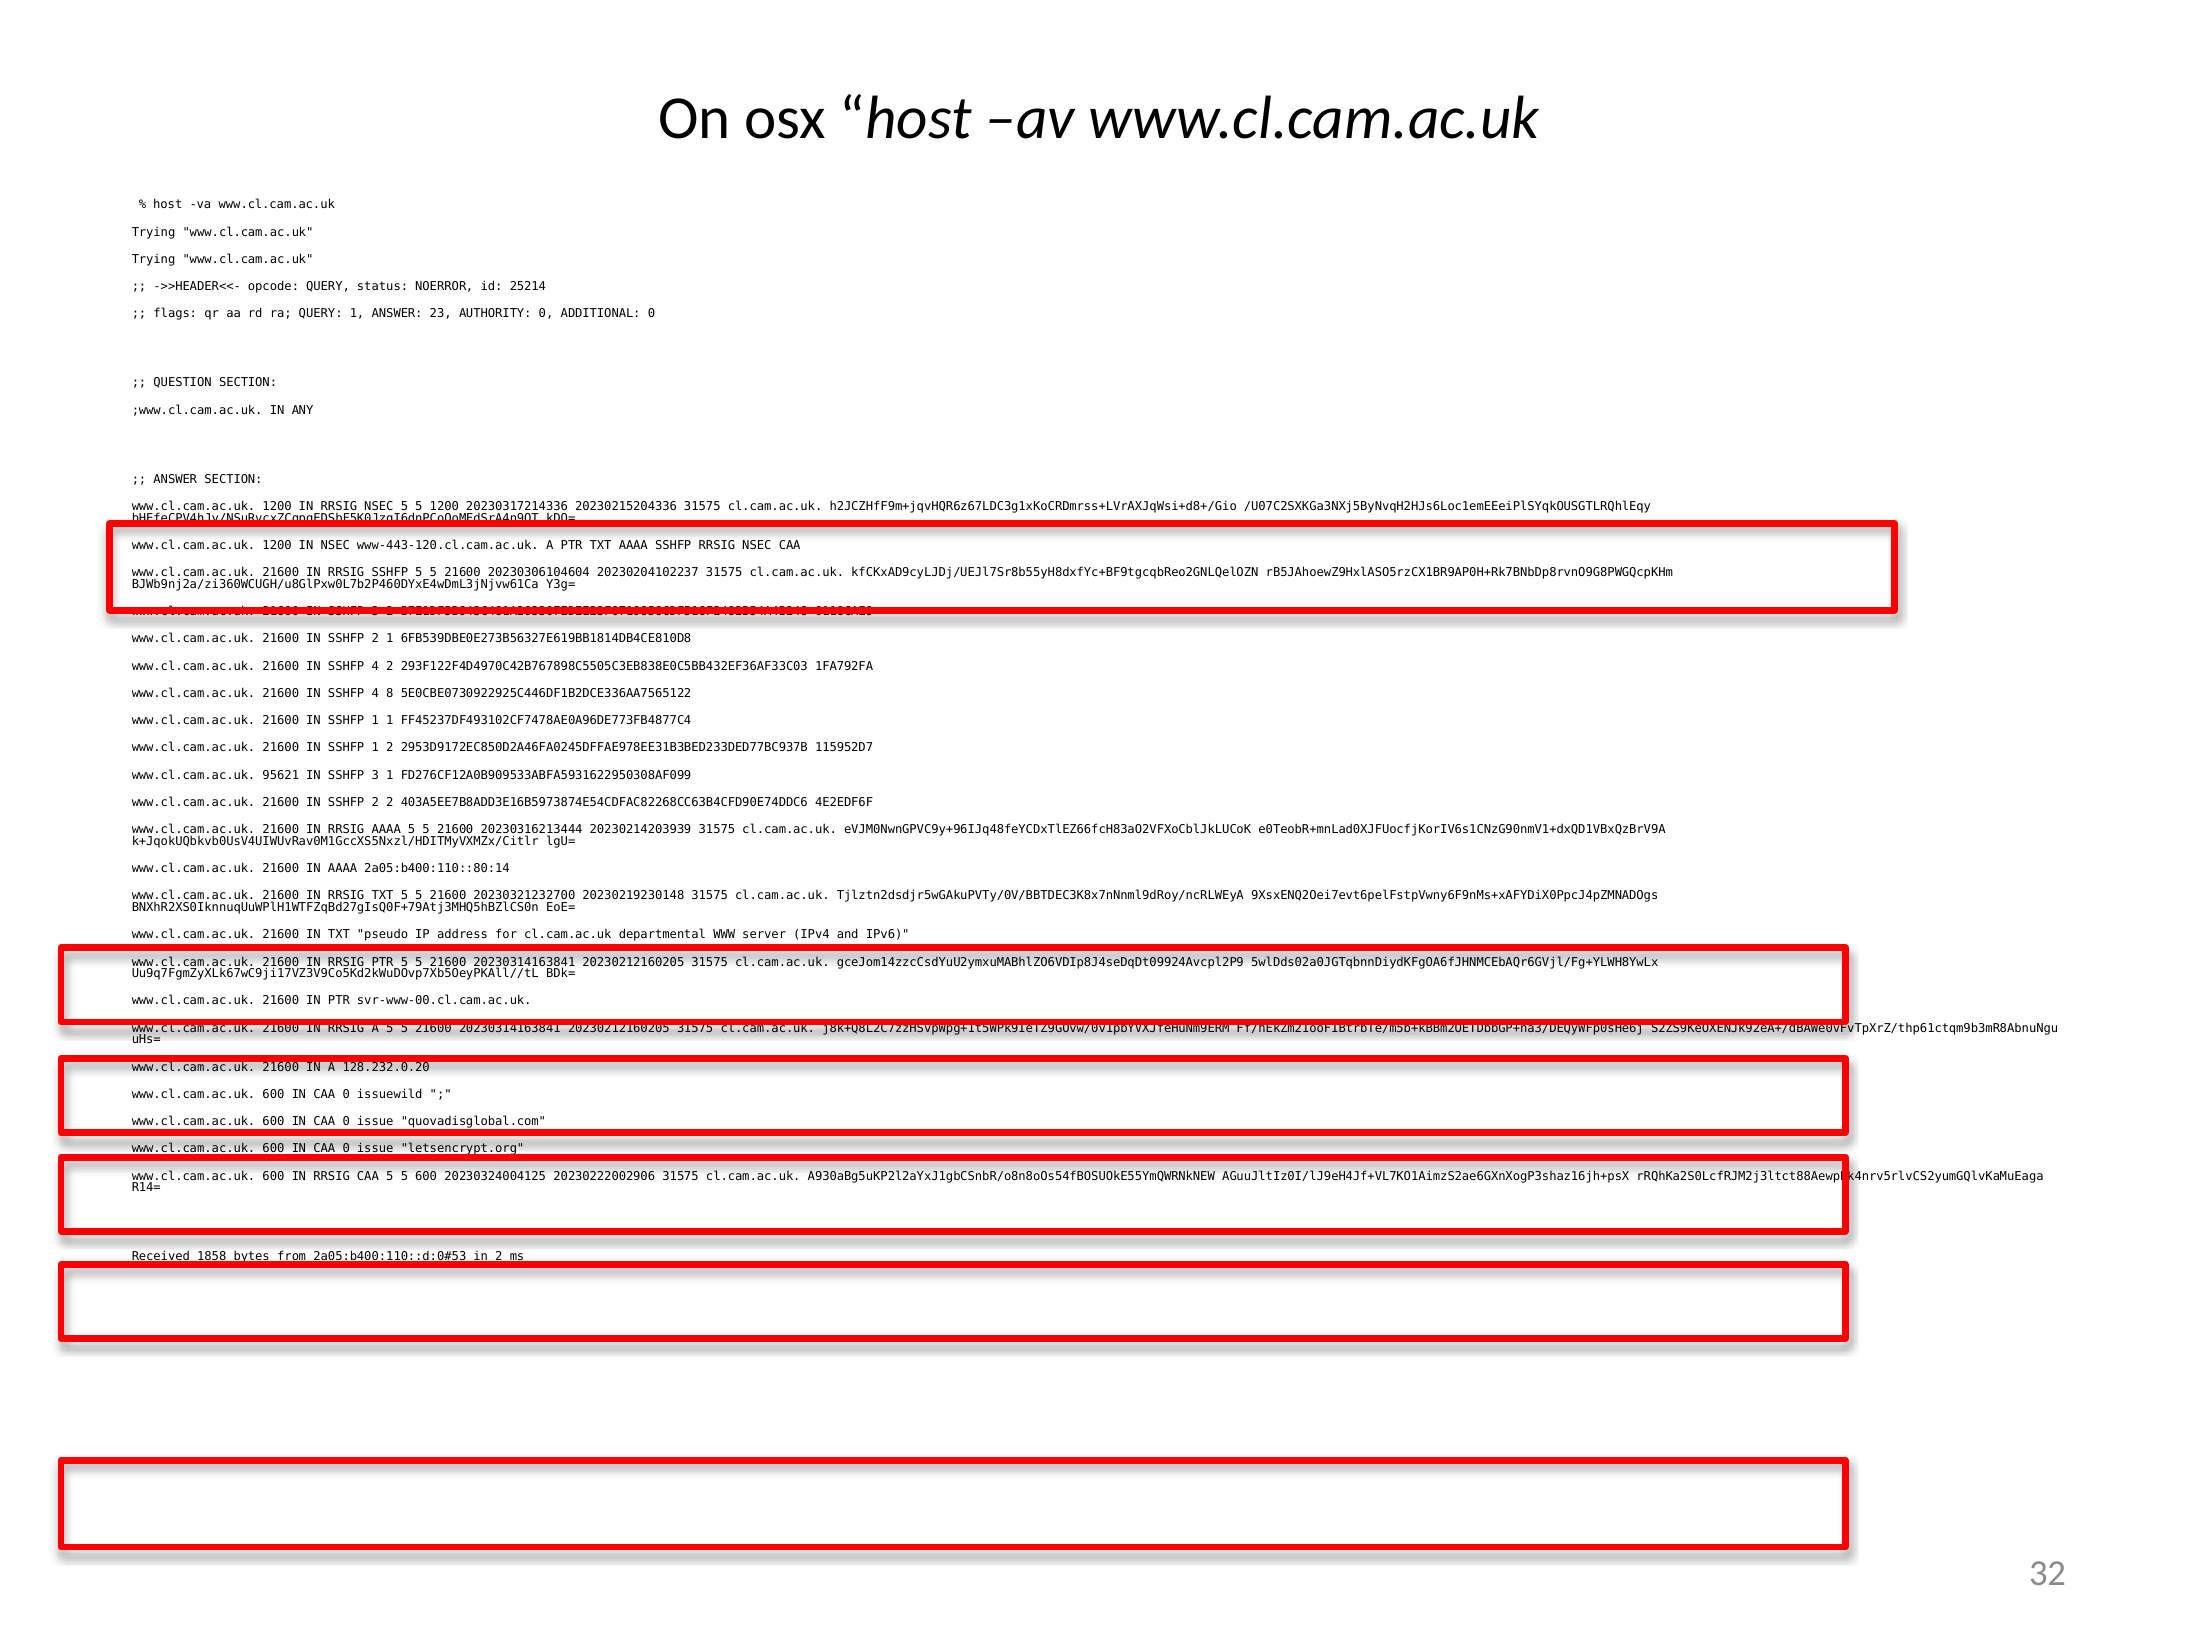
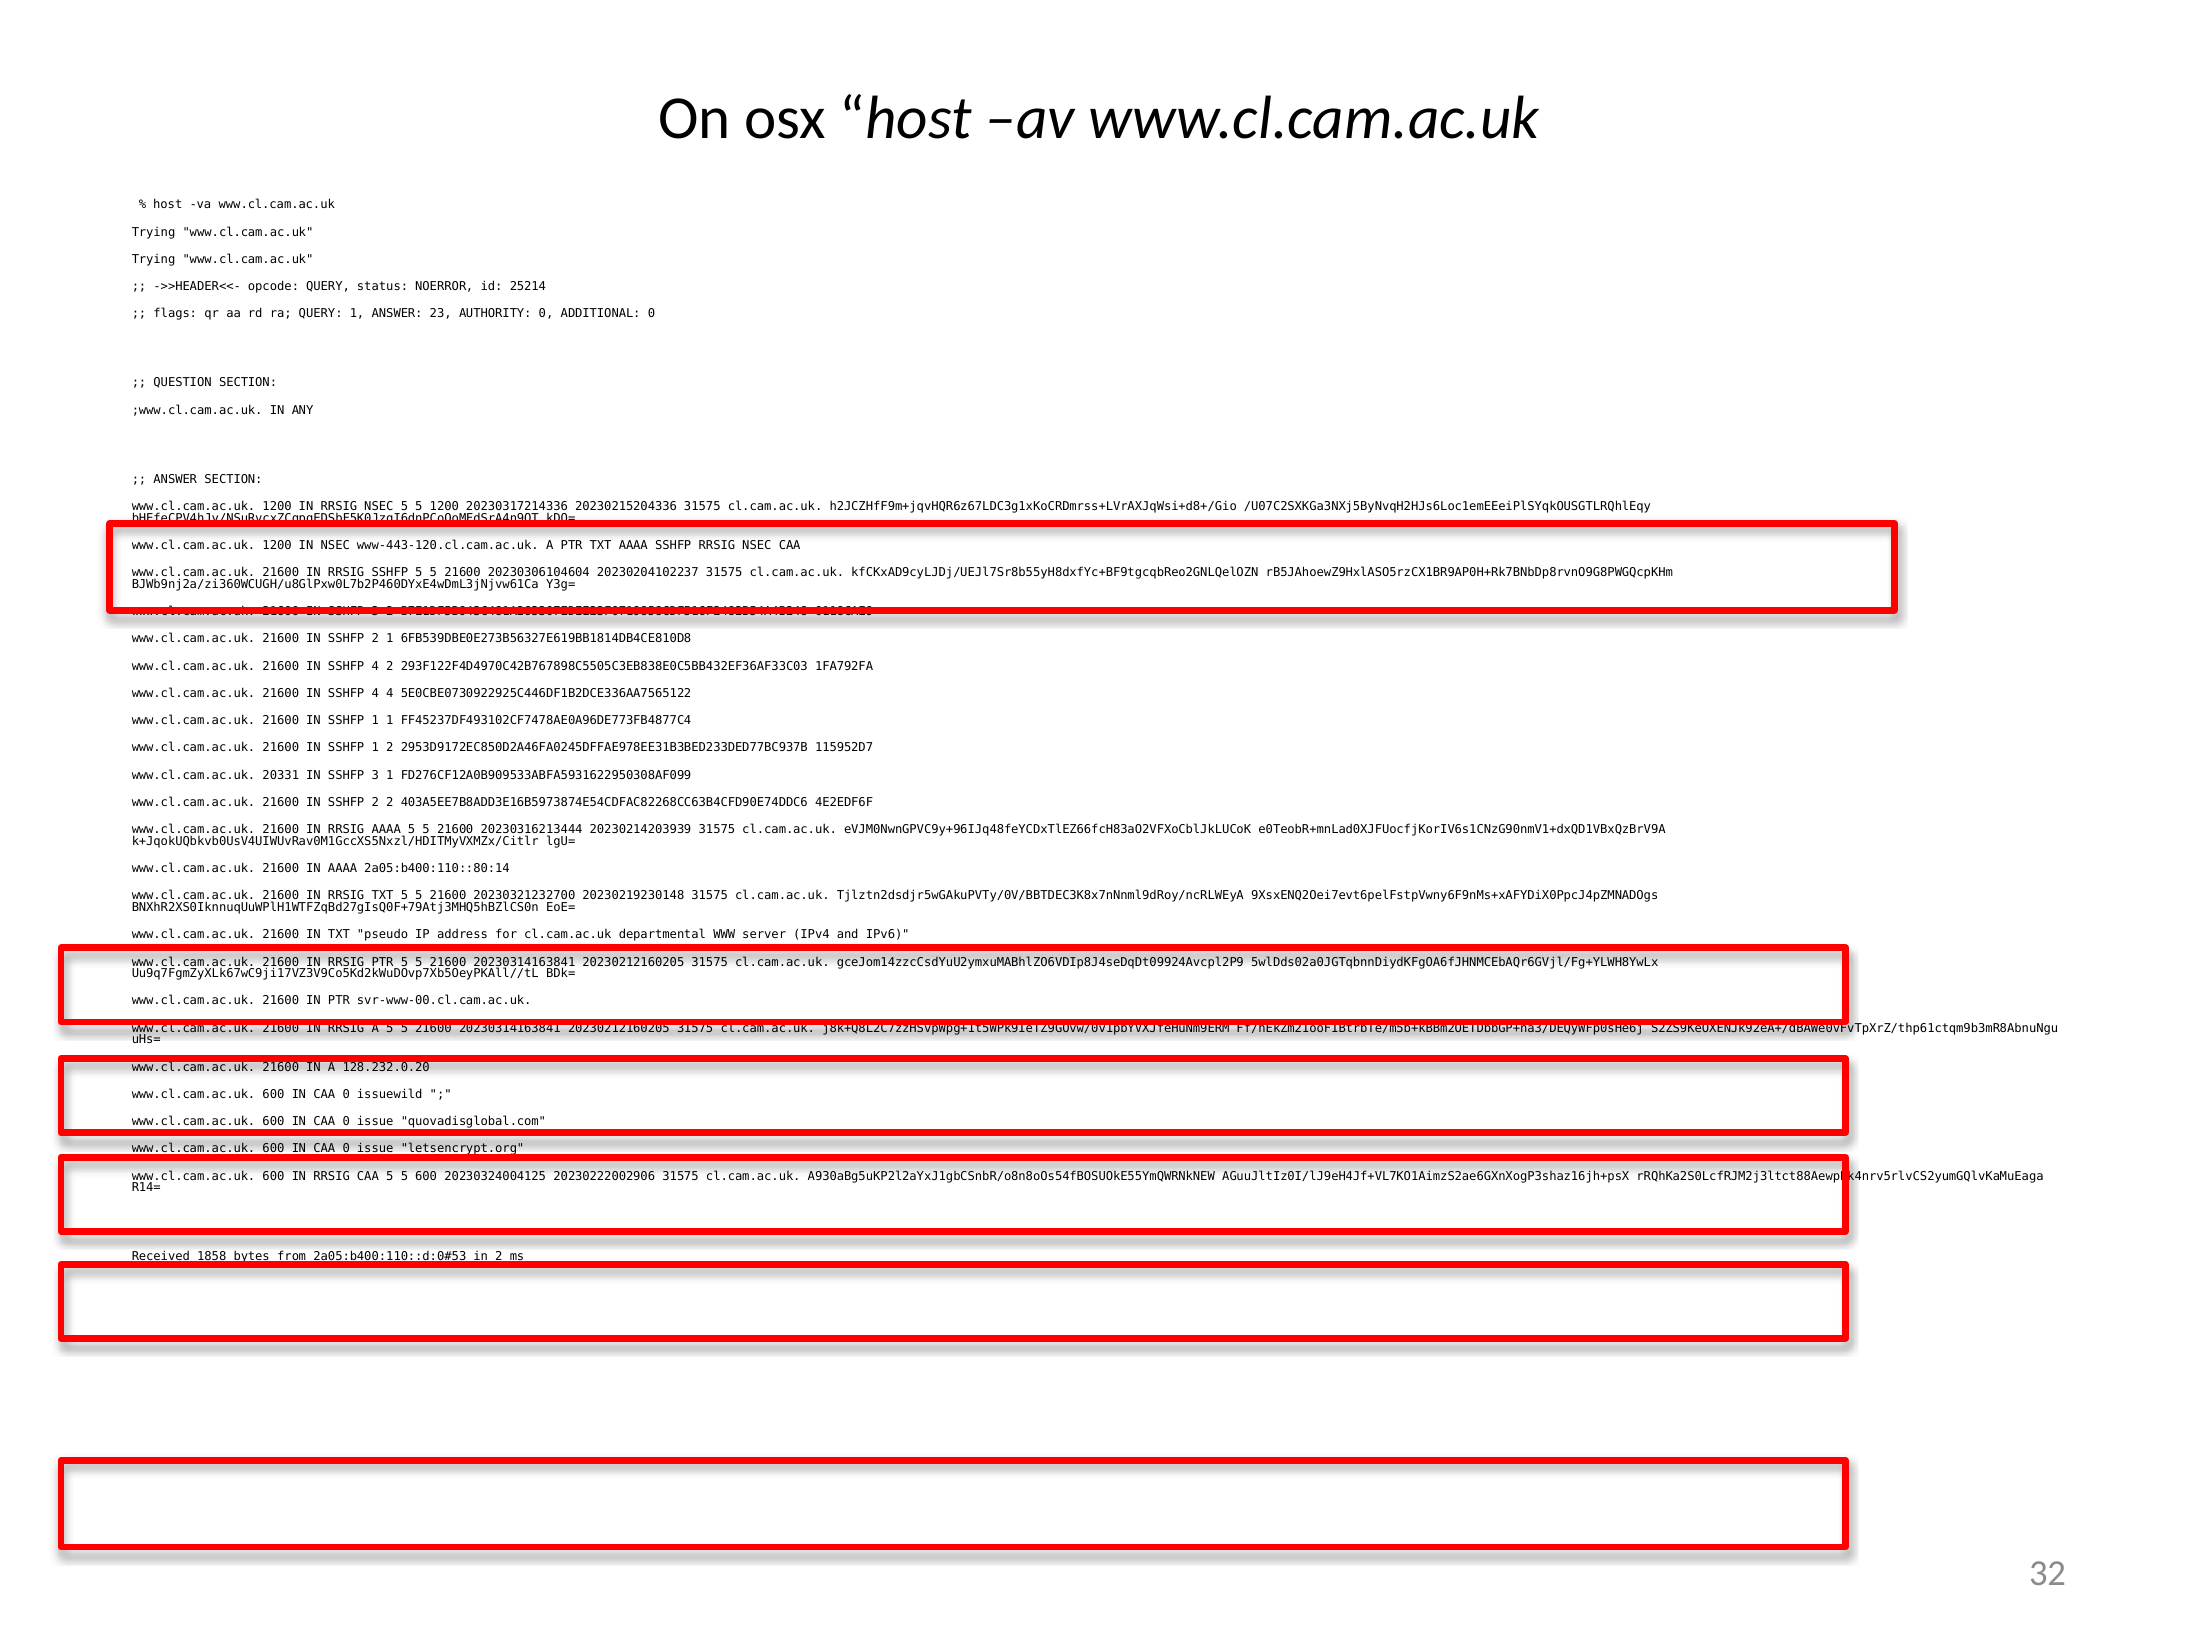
4 8: 8 -> 4 (390, 694)
95621: 95621 -> 20331 (281, 775)
